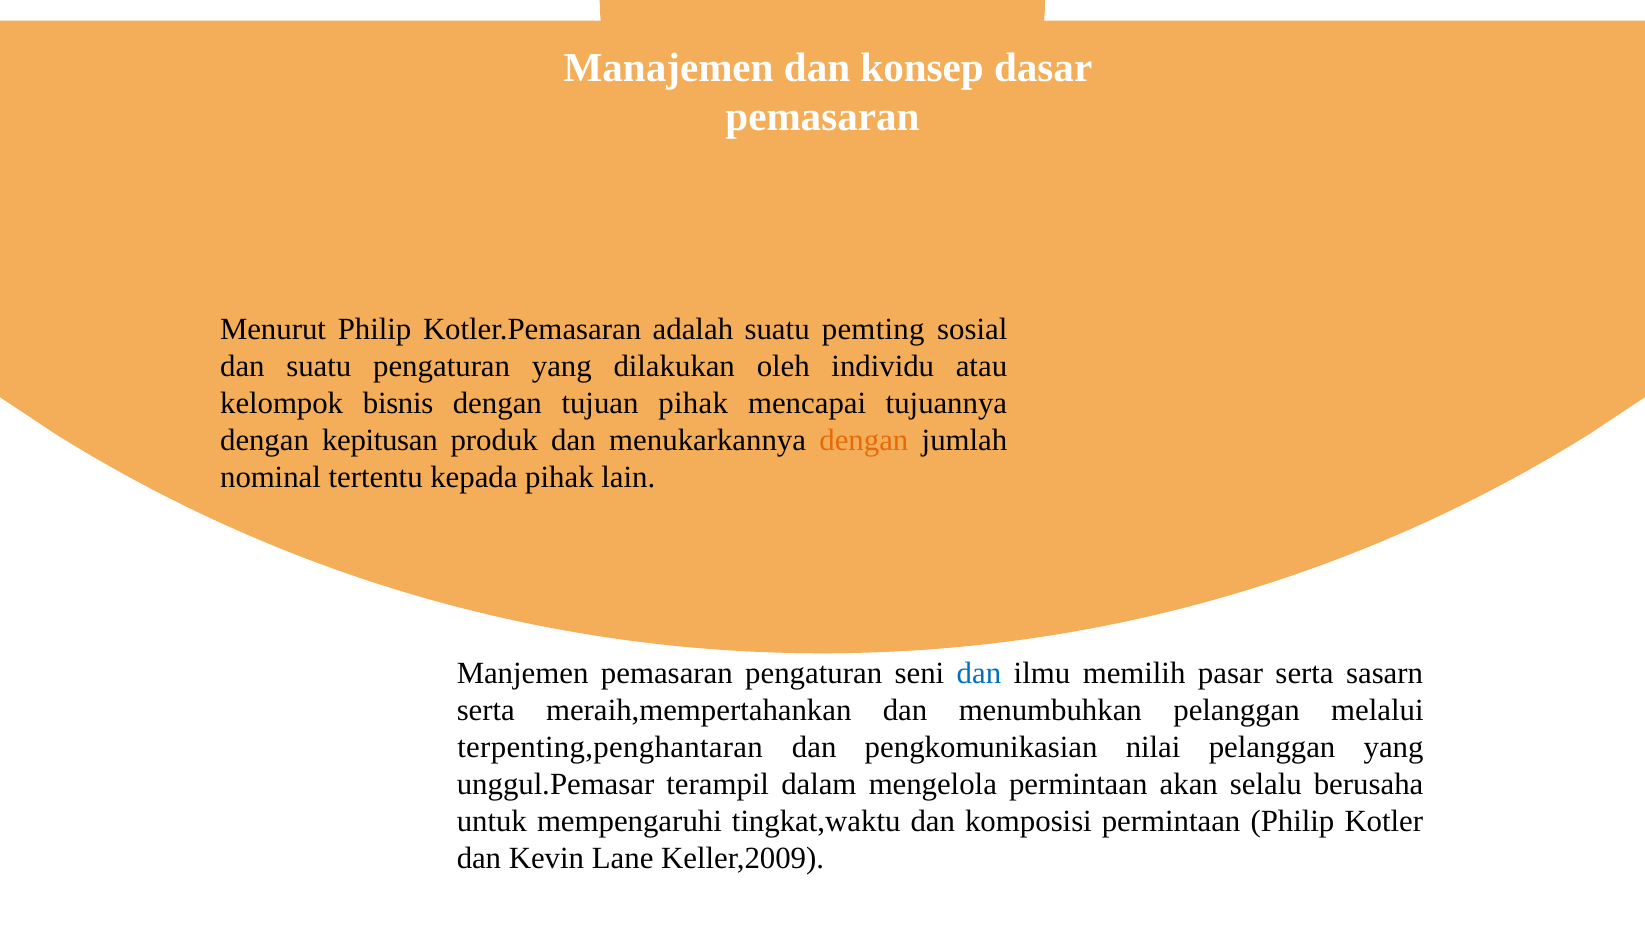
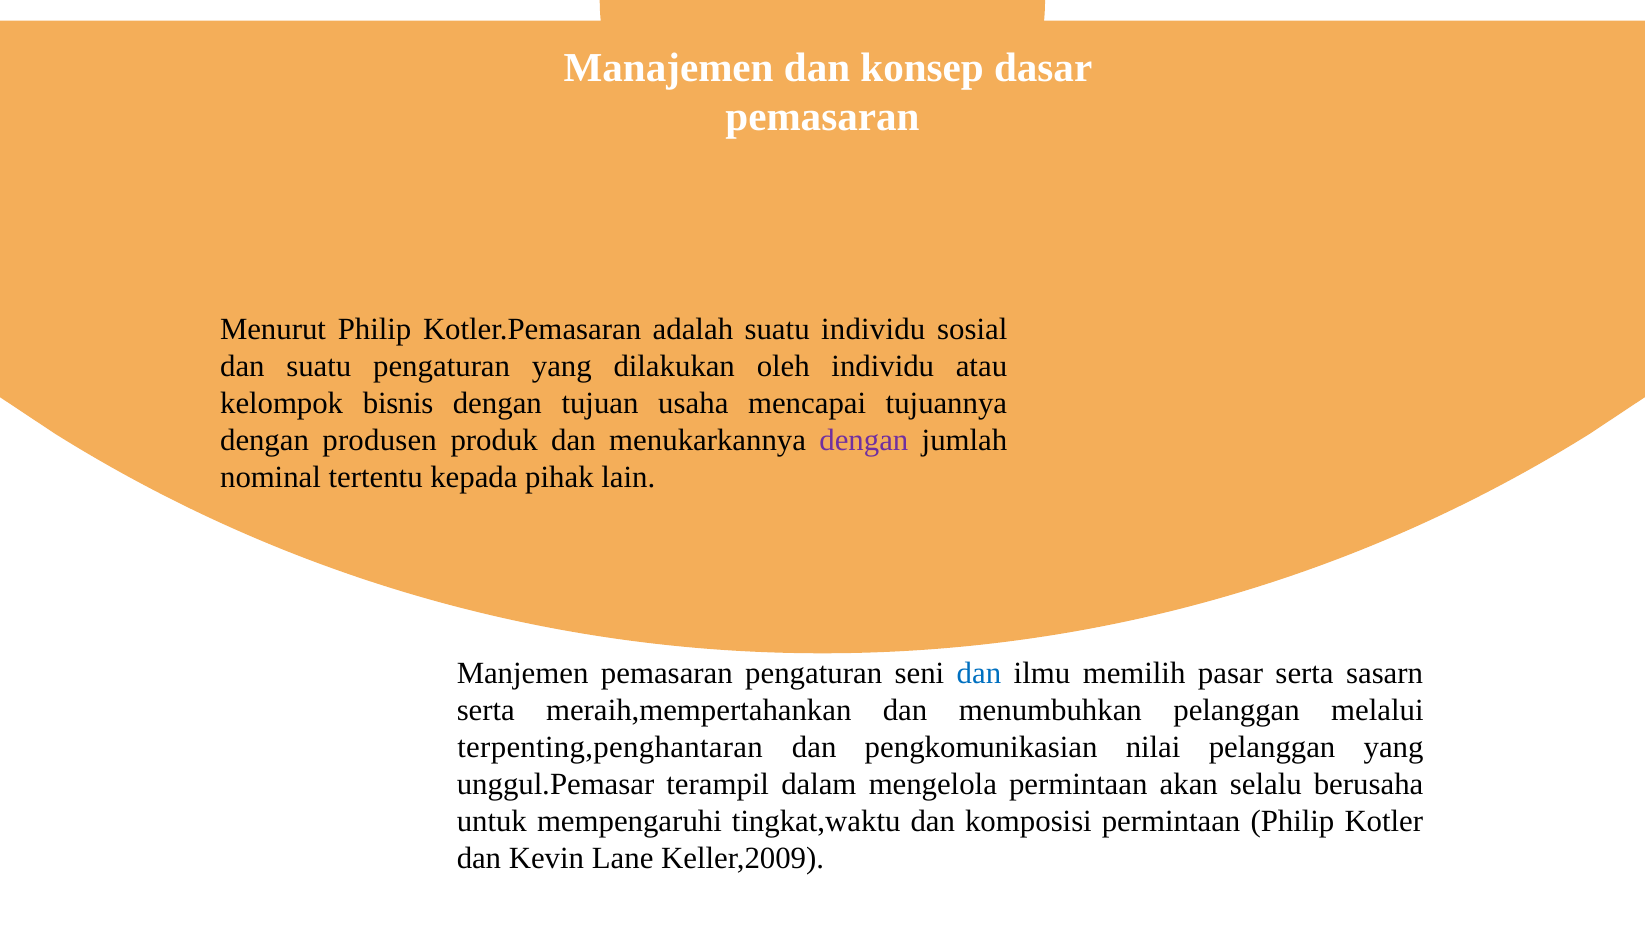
suatu pemting: pemting -> individu (873, 330)
tujuan pihak: pihak -> usaha (693, 404)
kepitusan: kepitusan -> produsen (380, 441)
dengan colour: orange -> purple (864, 441)
